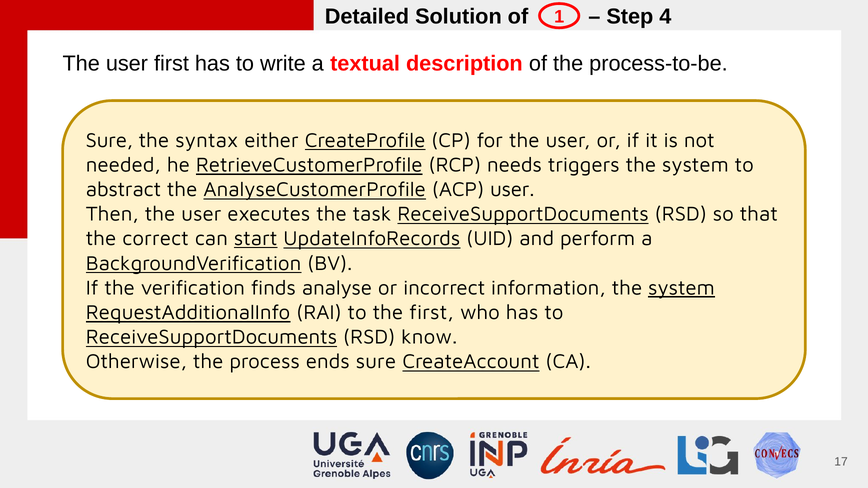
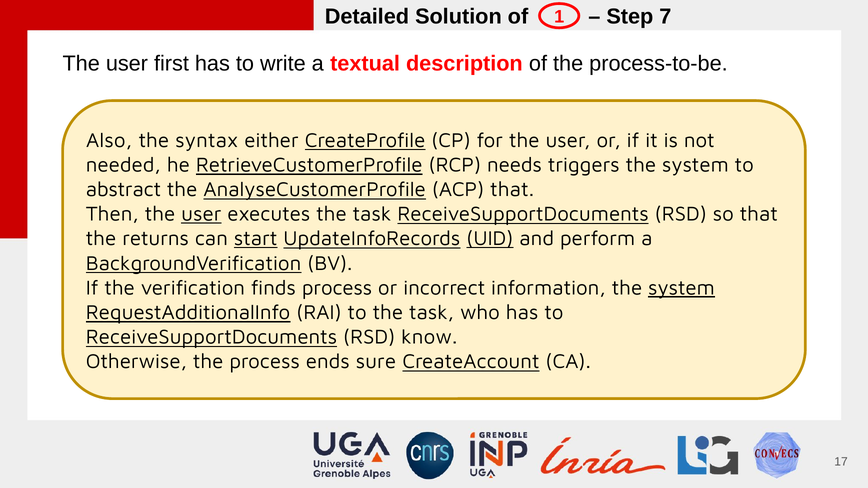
4: 4 -> 7 (665, 17)
Sure: Sure -> Also (109, 140)
ACP user: user -> that (512, 190)
user underline: none -> present (201, 214)
correct: correct -> returns (156, 239)
UID underline: none -> present (490, 239)
finds analyse: analyse -> process (337, 288)
to the first: first -> task (432, 313)
